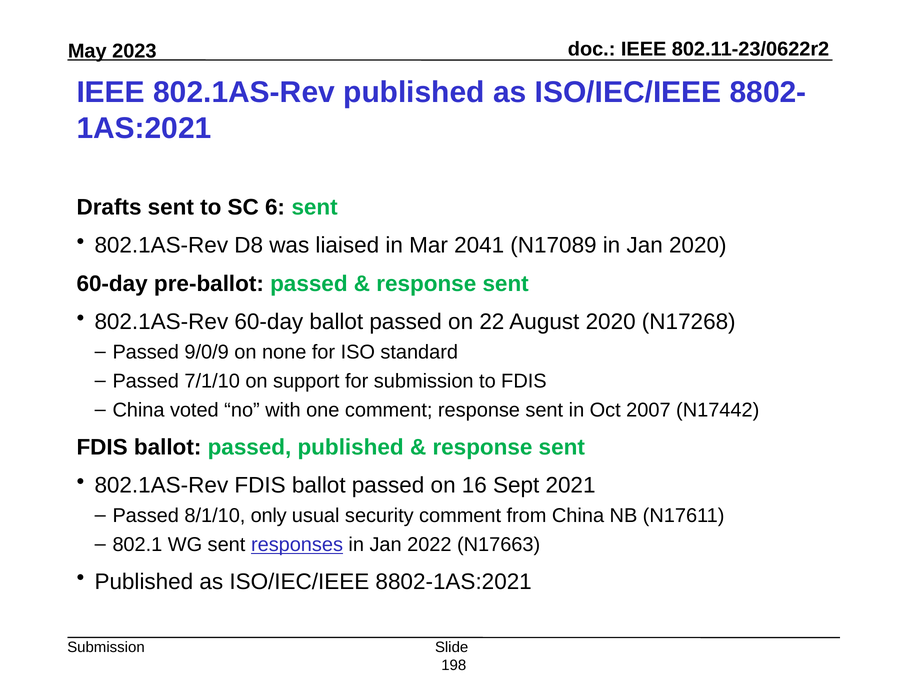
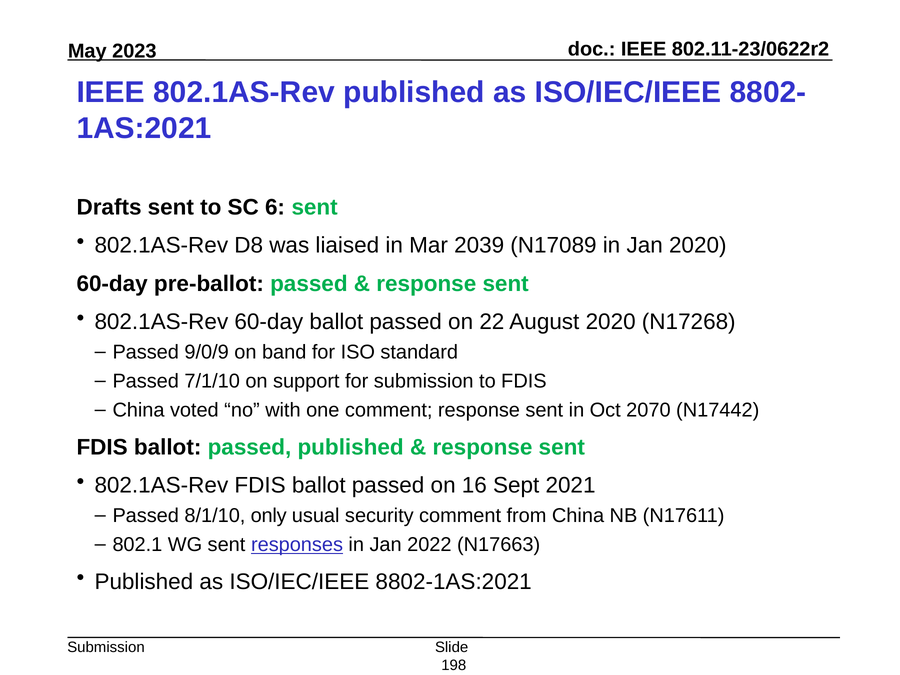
2041: 2041 -> 2039 (479, 245)
none: none -> band (284, 352)
2007: 2007 -> 2070 (648, 410)
